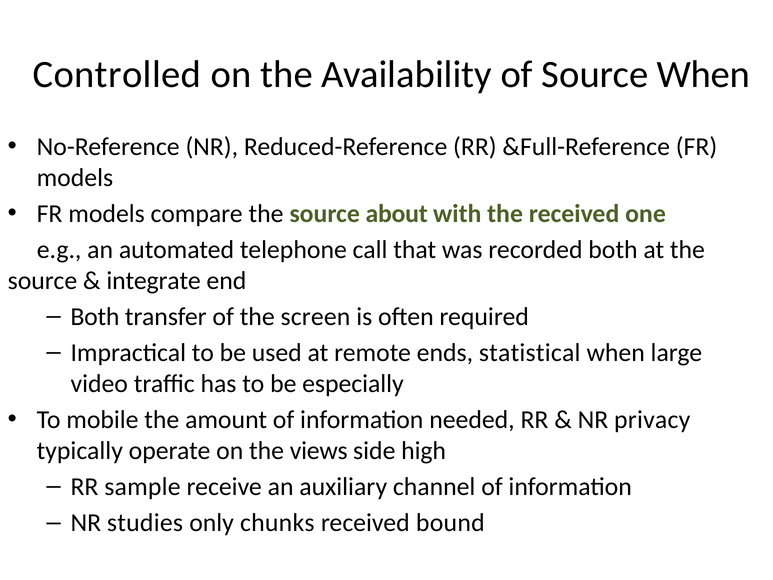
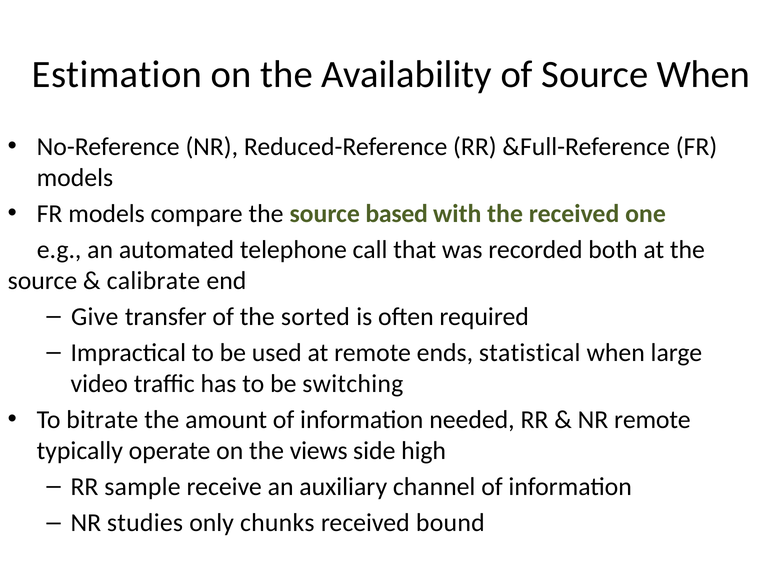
Controlled: Controlled -> Estimation (117, 74)
about: about -> based (397, 214)
integrate: integrate -> calibrate (153, 281)
Both: Both -> Give (95, 317)
screen: screen -> sorted (315, 317)
especially: especially -> switching (353, 384)
mobile: mobile -> bitrate (102, 420)
NR privacy: privacy -> remote (652, 420)
